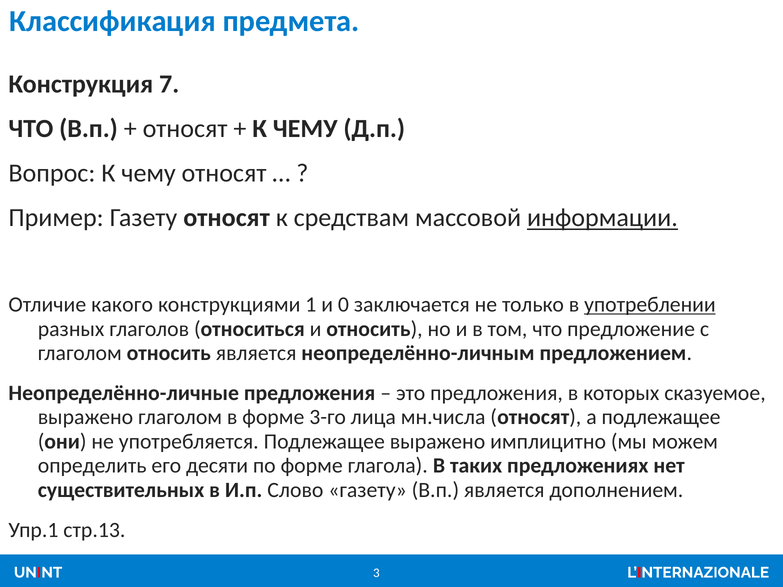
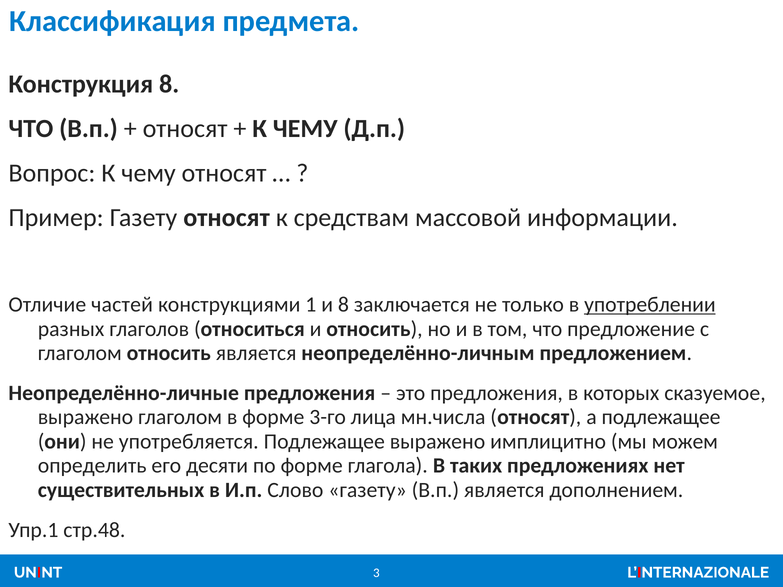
Конструкция 7: 7 -> 8 (169, 84)
информации underline: present -> none (602, 218)
какого: какого -> частей (122, 305)
и 0: 0 -> 8 (343, 305)
стр.13: стр.13 -> стр.48 (94, 530)
